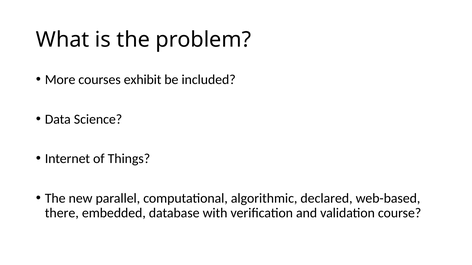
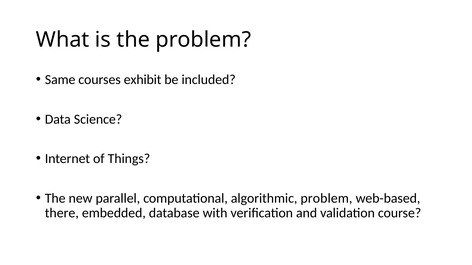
More: More -> Same (60, 80)
algorithmic declared: declared -> problem (326, 199)
